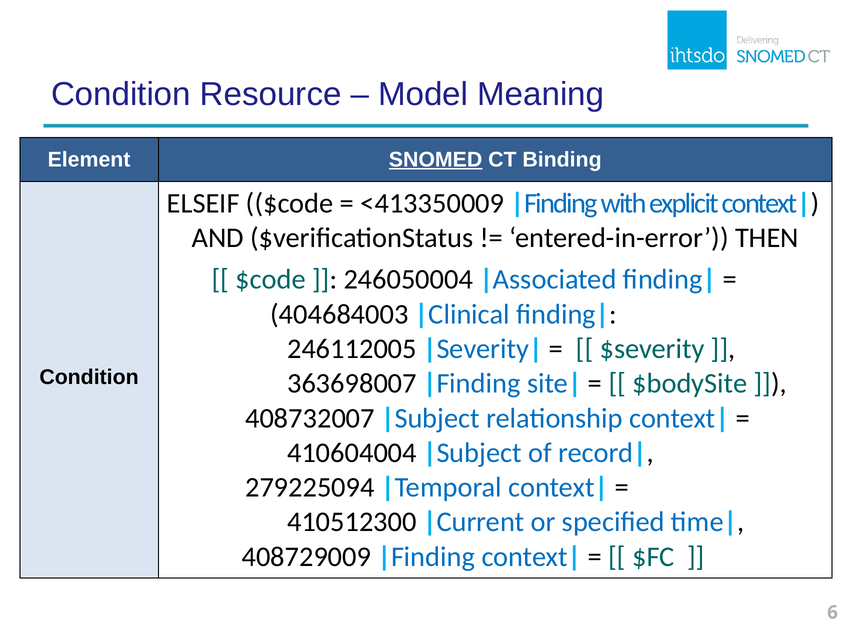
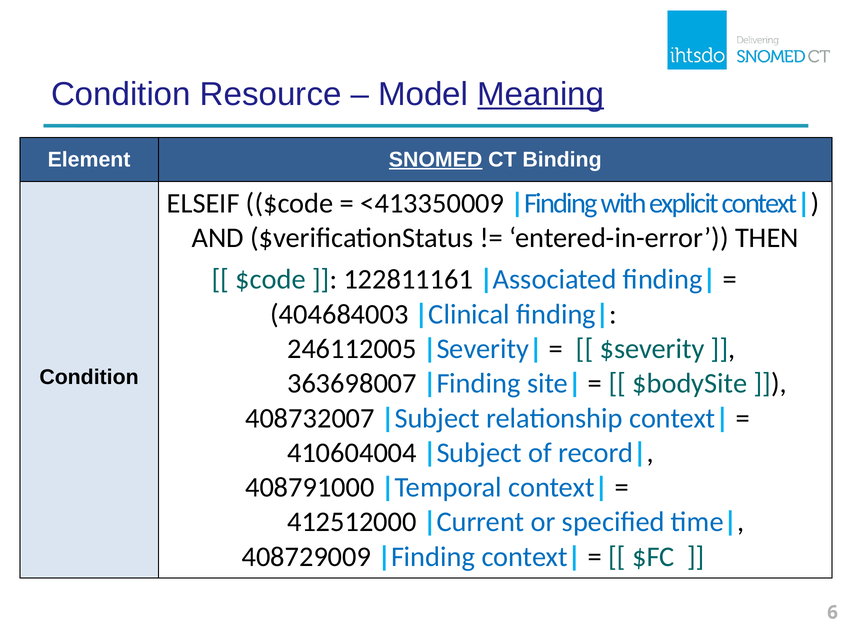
Meaning underline: none -> present (541, 94)
246050004: 246050004 -> 122811161 (408, 280)
279225094: 279225094 -> 408791000 (310, 487)
410512300: 410512300 -> 412512000 (352, 522)
